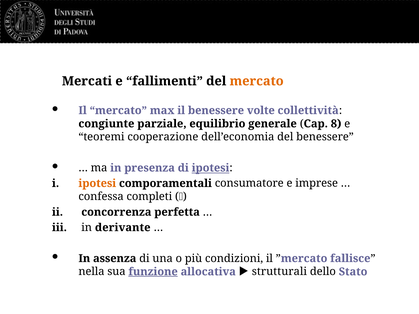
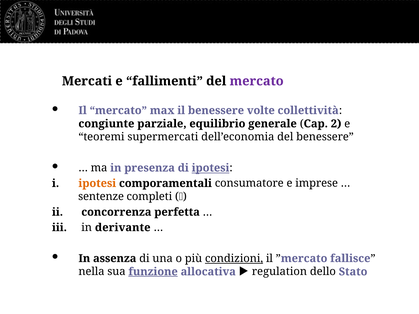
mercato colour: orange -> purple (257, 81)
8: 8 -> 2 (336, 124)
cooperazione: cooperazione -> supermercati (163, 137)
confessa: confessa -> sentenze (101, 197)
condizioni underline: none -> present (234, 259)
strutturali: strutturali -> regulation (279, 272)
